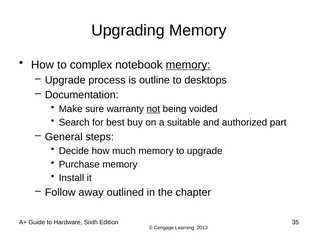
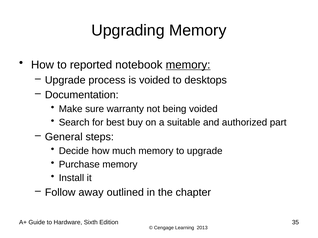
complex: complex -> reported (91, 65)
is outline: outline -> voided (154, 80)
not underline: present -> none (153, 109)
